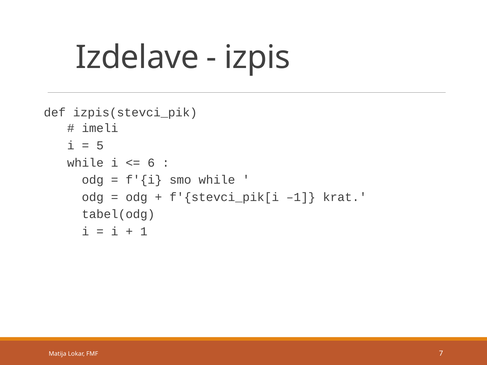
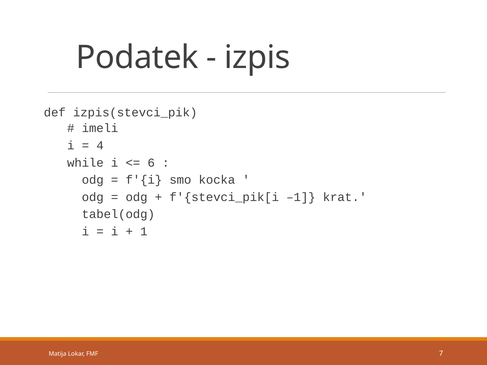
Izdelave: Izdelave -> Podatek (137, 57)
5: 5 -> 4 (100, 146)
smo while: while -> kocka (217, 180)
